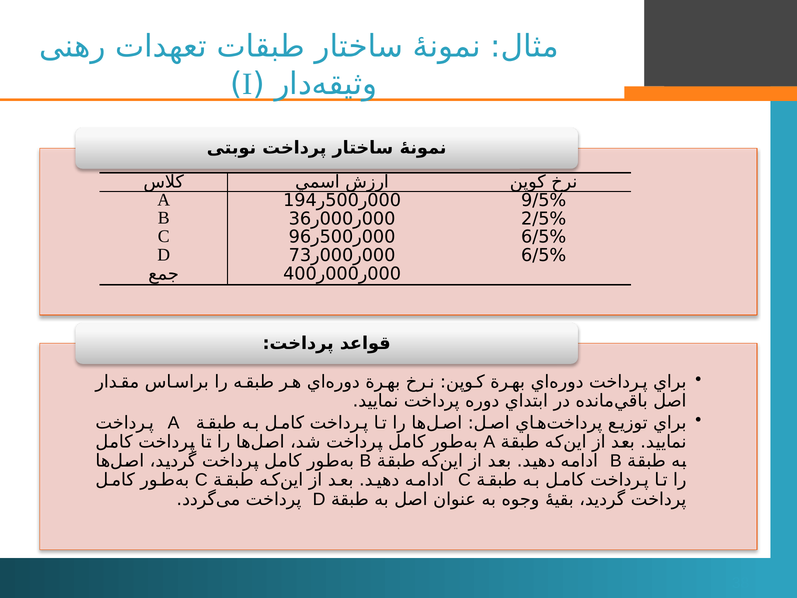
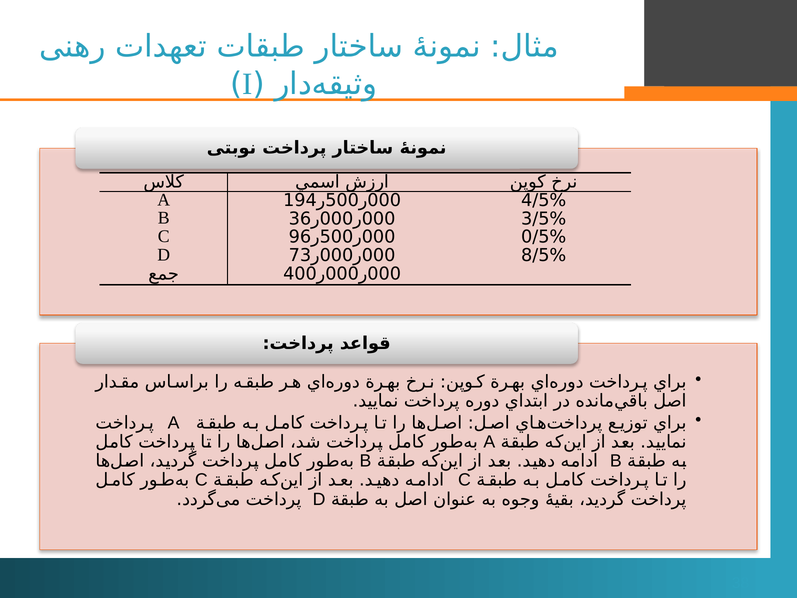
9/5%: 9/5% -> 4/5% (544, 200)
2/5%: 2/5% -> 3/5% (544, 219)
6/5%: 6/5% -> 0/5% (544, 237)
6/5%: 6/5% -> 8/5% (544, 256)
